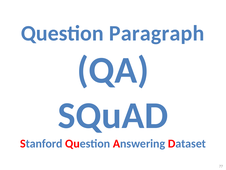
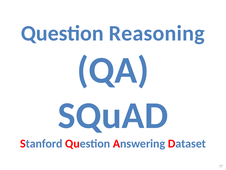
Paragraph: Paragraph -> Reasoning (157, 33)
